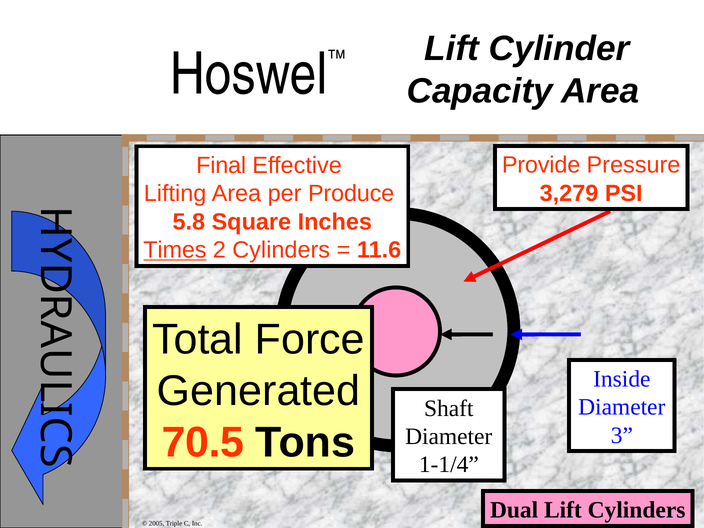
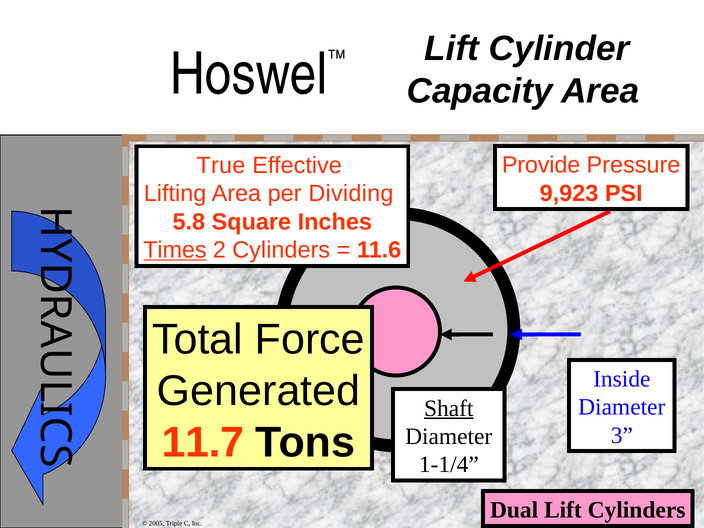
Final: Final -> True (221, 165)
3,279: 3,279 -> 9,923 (569, 193)
Produce: Produce -> Dividing (351, 194)
Shaft underline: none -> present (449, 408)
70.5: 70.5 -> 11.7 (203, 443)
